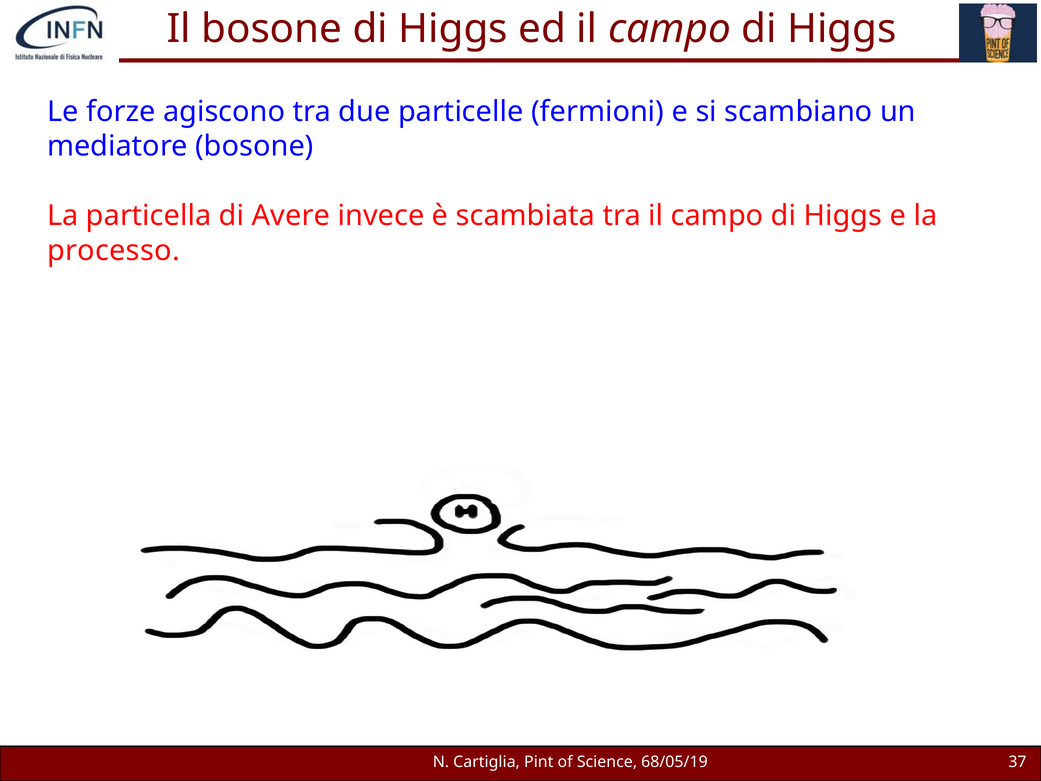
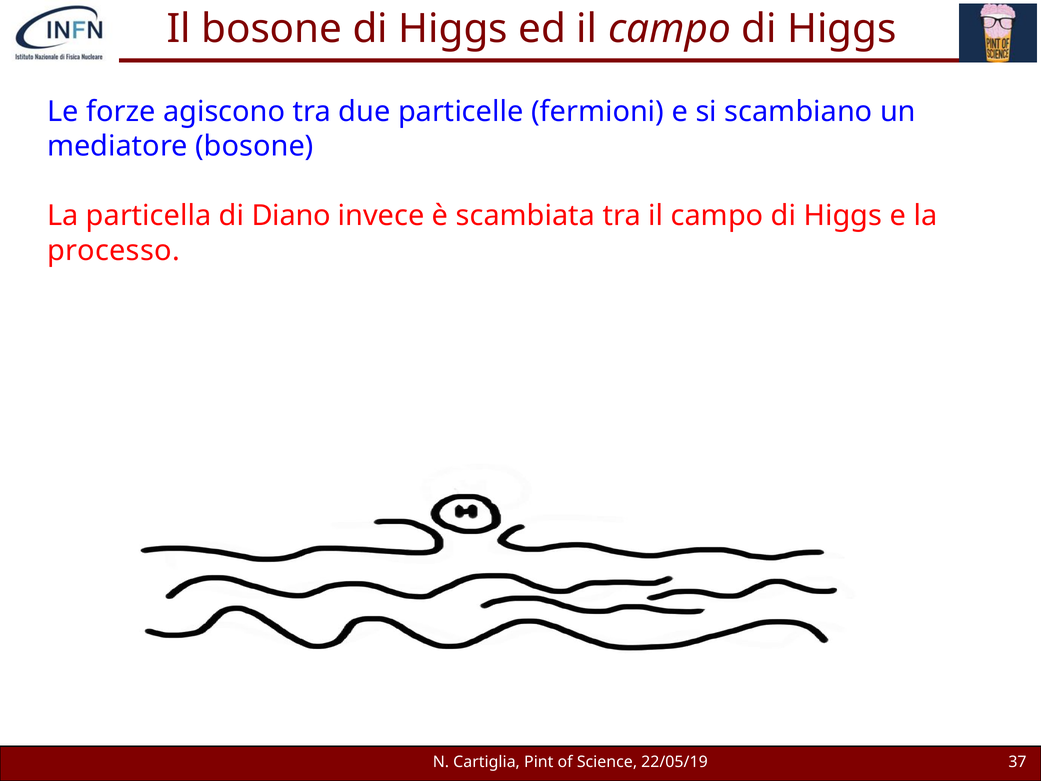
Avere: Avere -> Diano (291, 216)
68/05/19: 68/05/19 -> 22/05/19 (674, 762)
